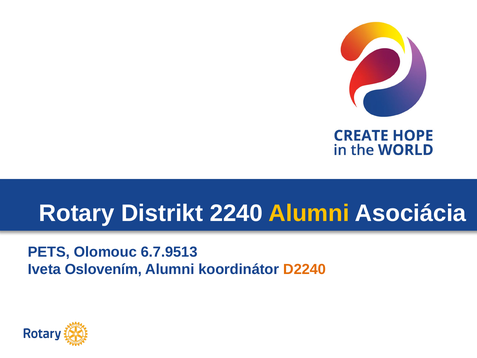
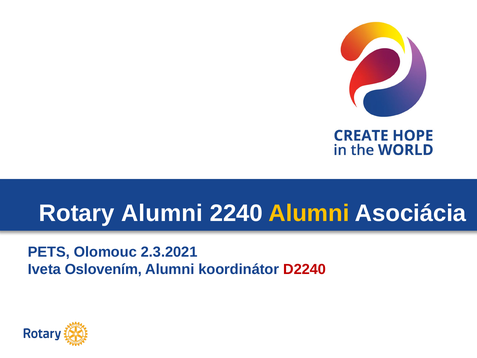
Rotary Distrikt: Distrikt -> Alumni (162, 213)
6.7.9513: 6.7.9513 -> 2.3.2021 (169, 252)
D2240 colour: orange -> red (305, 269)
